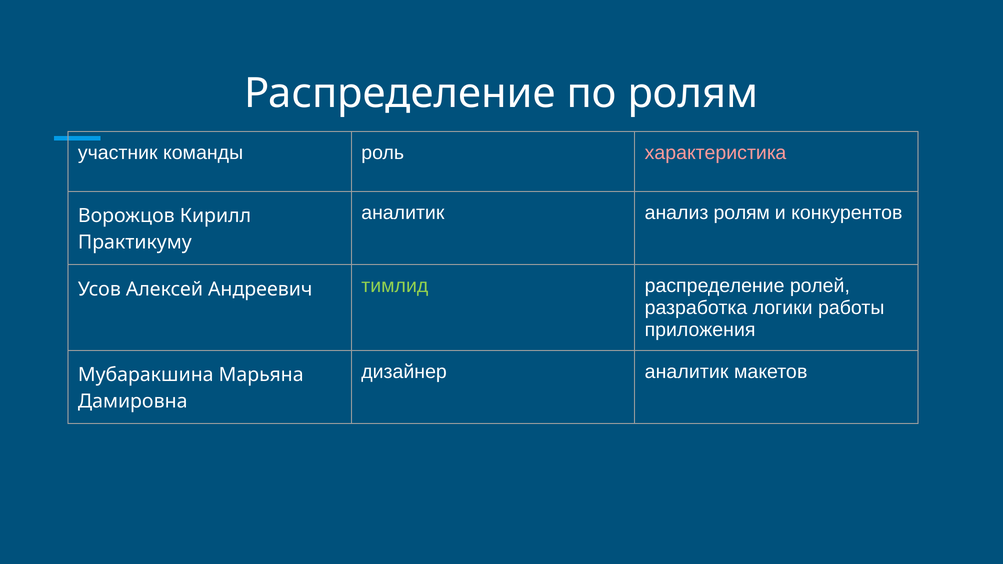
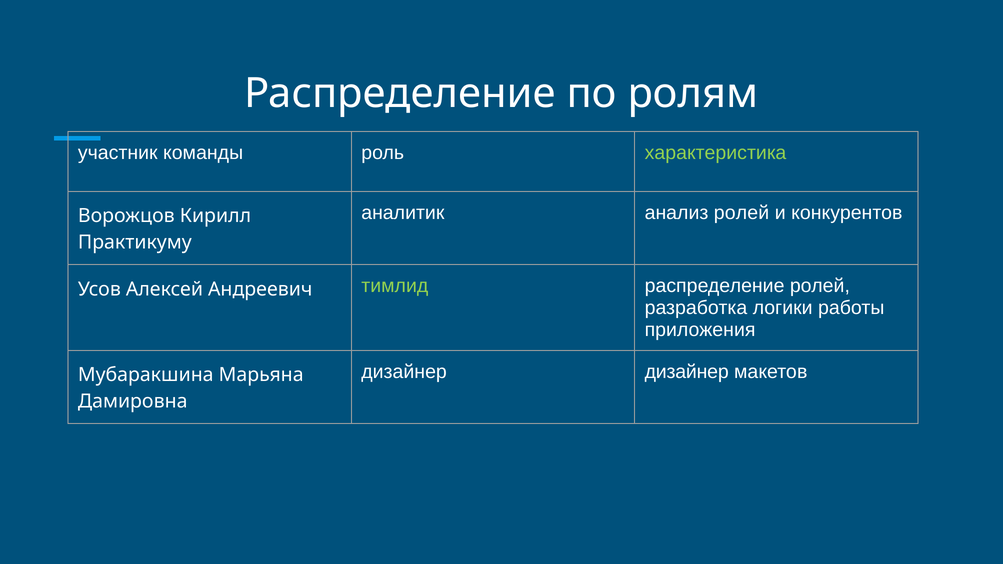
характеристика colour: pink -> light green (715, 153)
анализ ролям: ролям -> ролей (742, 213)
дизайнер аналитик: аналитик -> дизайнер (687, 372)
